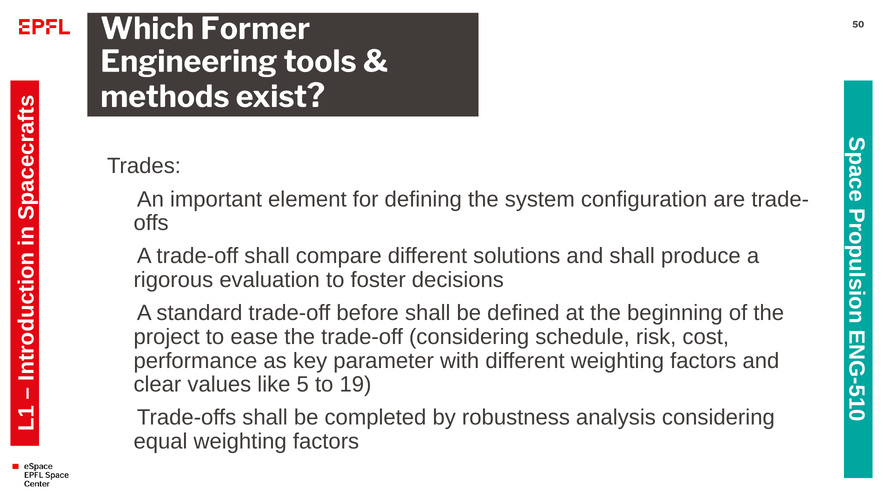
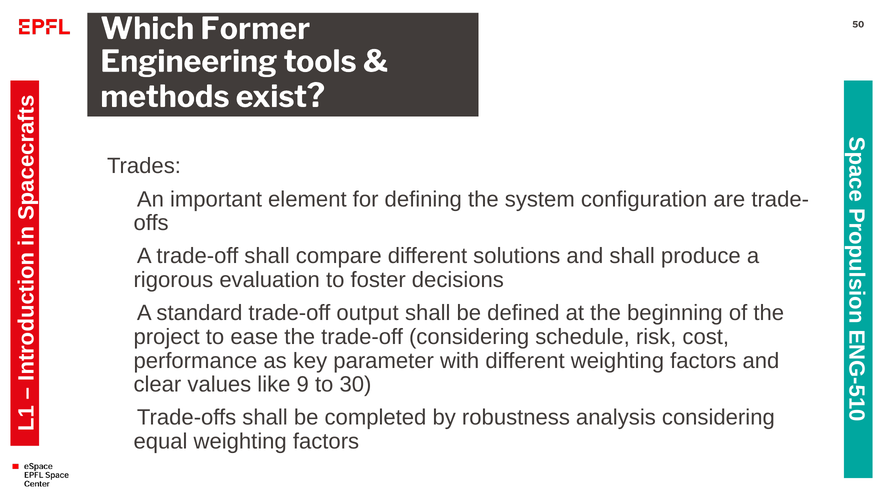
before: before -> output (368, 313)
like 5: 5 -> 9 (303, 384)
19: 19 -> 30 (356, 384)
